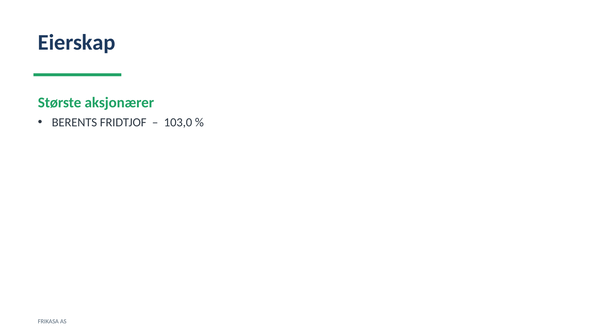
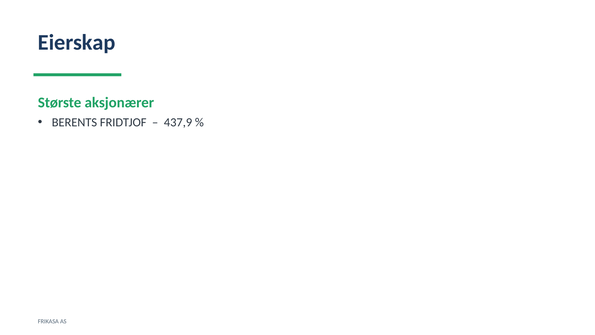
103,0: 103,0 -> 437,9 (178, 122)
